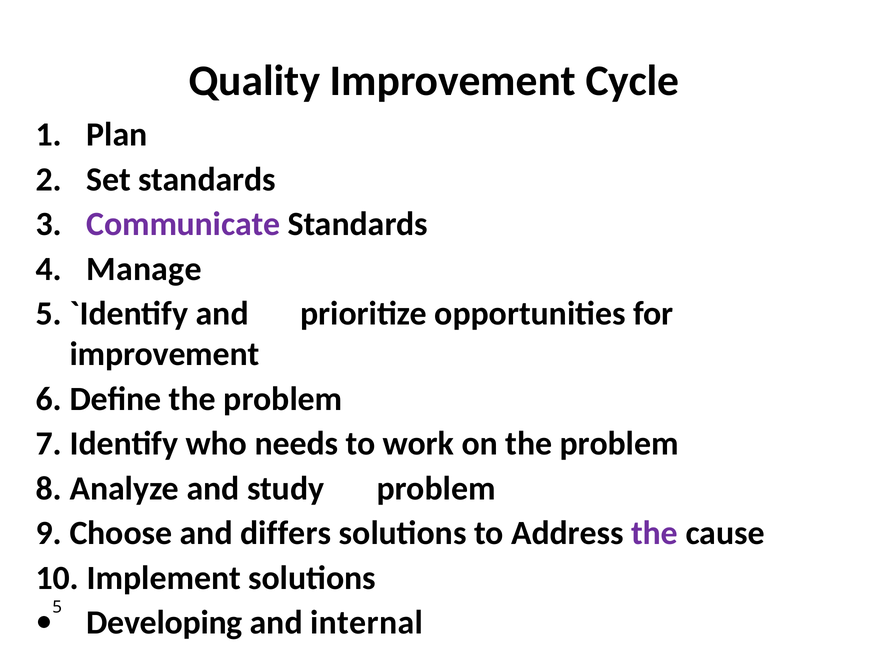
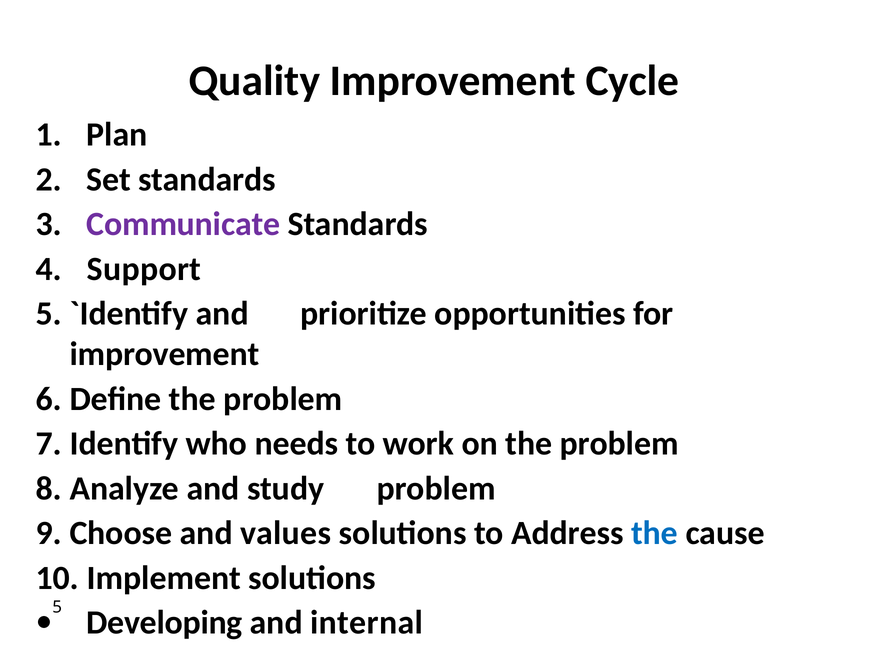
Manage: Manage -> Support (144, 269)
differs: differs -> values (286, 533)
the colour: purple -> blue (655, 533)
